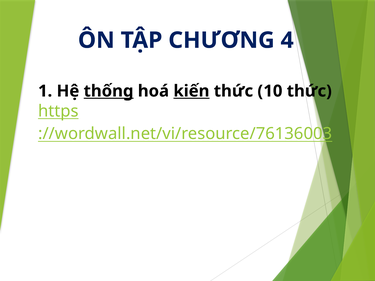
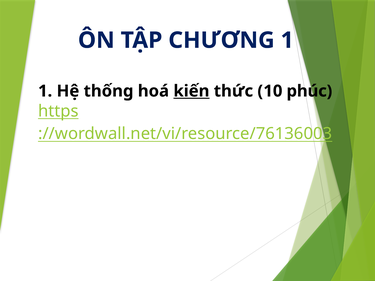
CHƯƠNG 4: 4 -> 1 (287, 40)
thống underline: present -> none (109, 91)
10 thức: thức -> phúc (309, 91)
